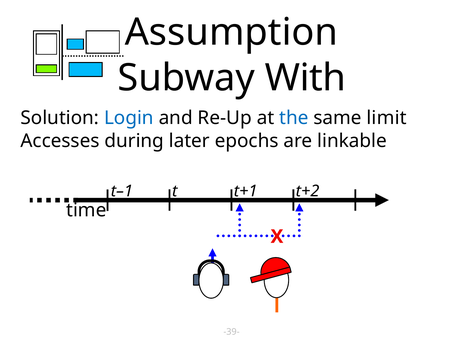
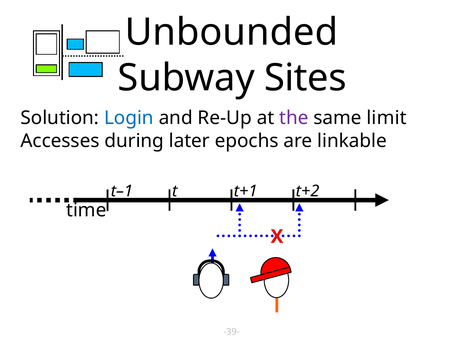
Assumption: Assumption -> Unbounded (231, 32)
With: With -> Sites (305, 78)
the colour: blue -> purple (294, 118)
